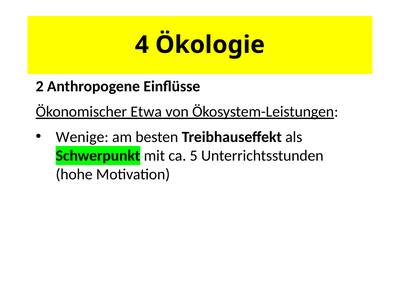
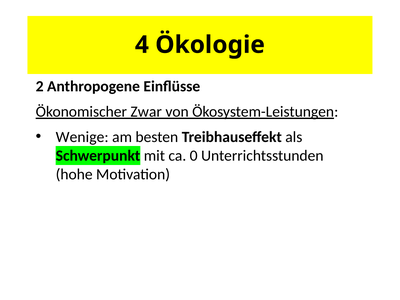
Etwa: Etwa -> Zwar (146, 112)
5: 5 -> 0 (194, 156)
